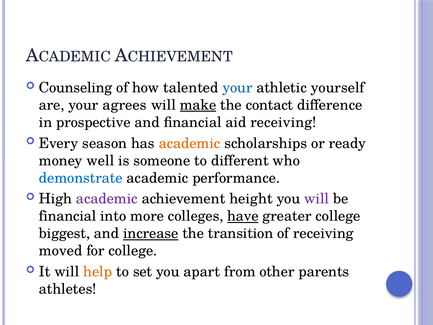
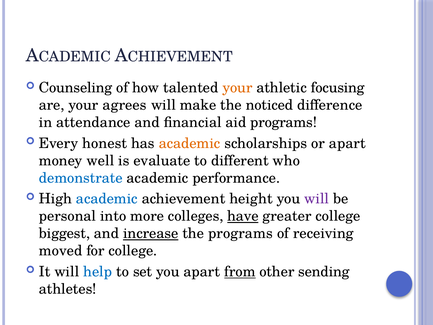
your colour: blue -> orange (237, 88)
yourself: yourself -> focusing (338, 88)
make underline: present -> none (198, 105)
contact: contact -> noticed (270, 105)
prospective: prospective -> attendance (93, 122)
aid receiving: receiving -> programs (284, 122)
season: season -> honest (105, 143)
or ready: ready -> apart (347, 143)
someone: someone -> evaluate (162, 160)
academic colour: purple -> blue (107, 199)
financial: financial -> personal (67, 216)
the transition: transition -> programs (240, 233)
help colour: orange -> blue (98, 272)
from underline: none -> present (240, 272)
parents: parents -> sending (324, 272)
